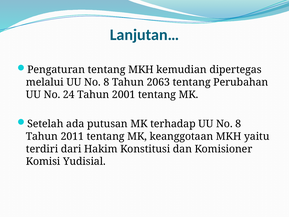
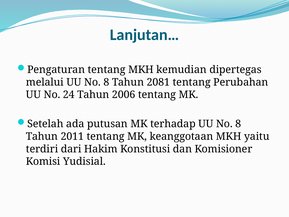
2063: 2063 -> 2081 (158, 82)
2001: 2001 -> 2006 (124, 95)
